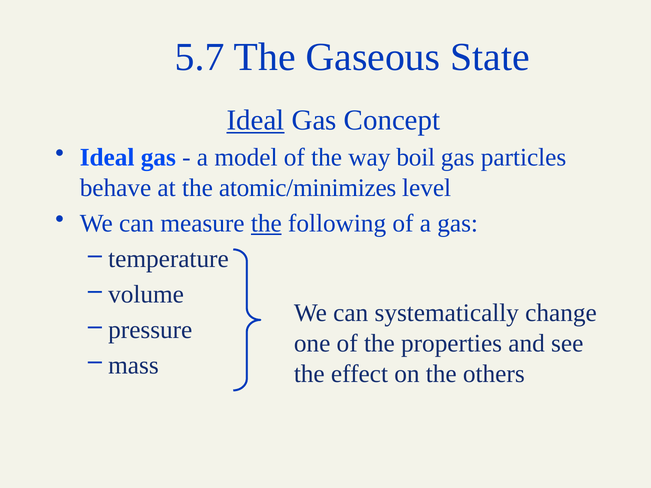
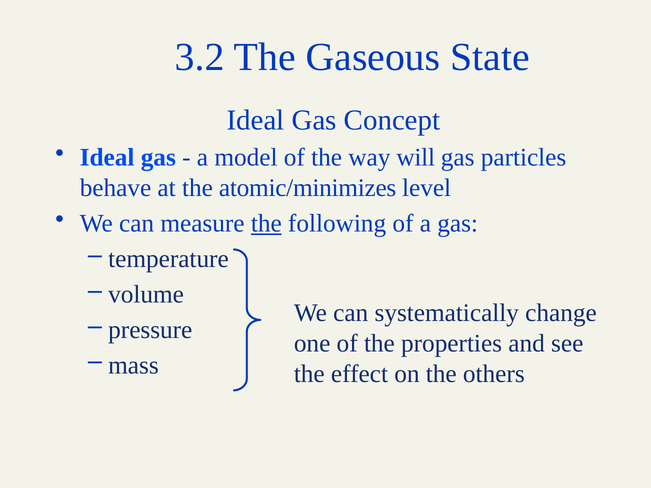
5.7: 5.7 -> 3.2 (200, 57)
Ideal underline: present -> none (256, 120)
boil: boil -> will (416, 158)
